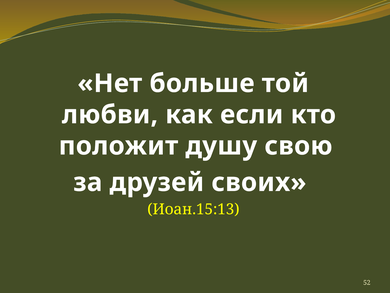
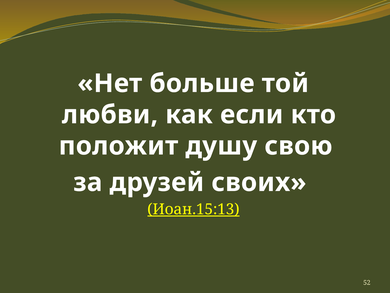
Иоан.15:13 underline: none -> present (194, 209)
